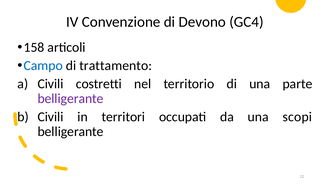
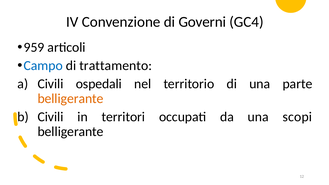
Devono: Devono -> Governi (202, 22)
158: 158 -> 959 (34, 47)
costretti: costretti -> ospedali (99, 84)
belligerante colour: purple -> orange (70, 99)
